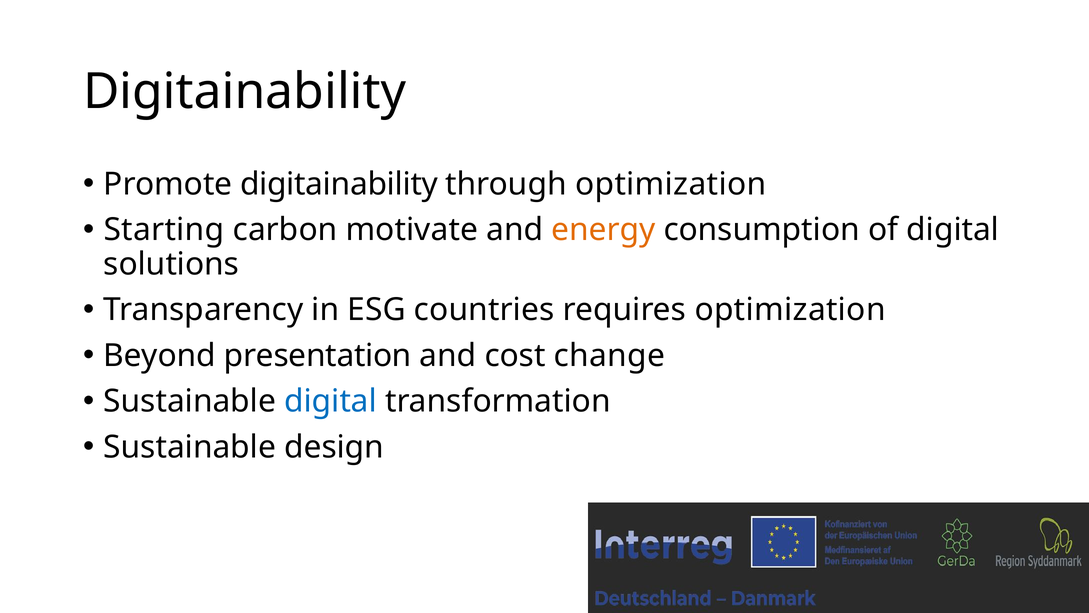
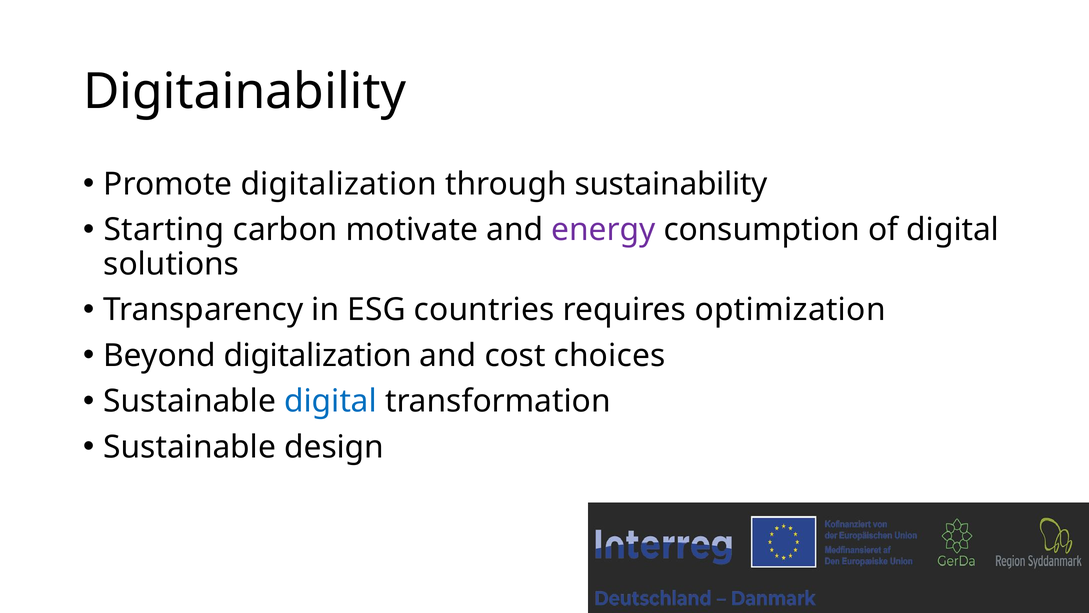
Promote digitainability: digitainability -> digitalization (339, 184)
through optimization: optimization -> sustainability (671, 184)
energy colour: orange -> purple (603, 230)
Beyond presentation: presentation -> digitalization (318, 355)
change: change -> choices (610, 355)
